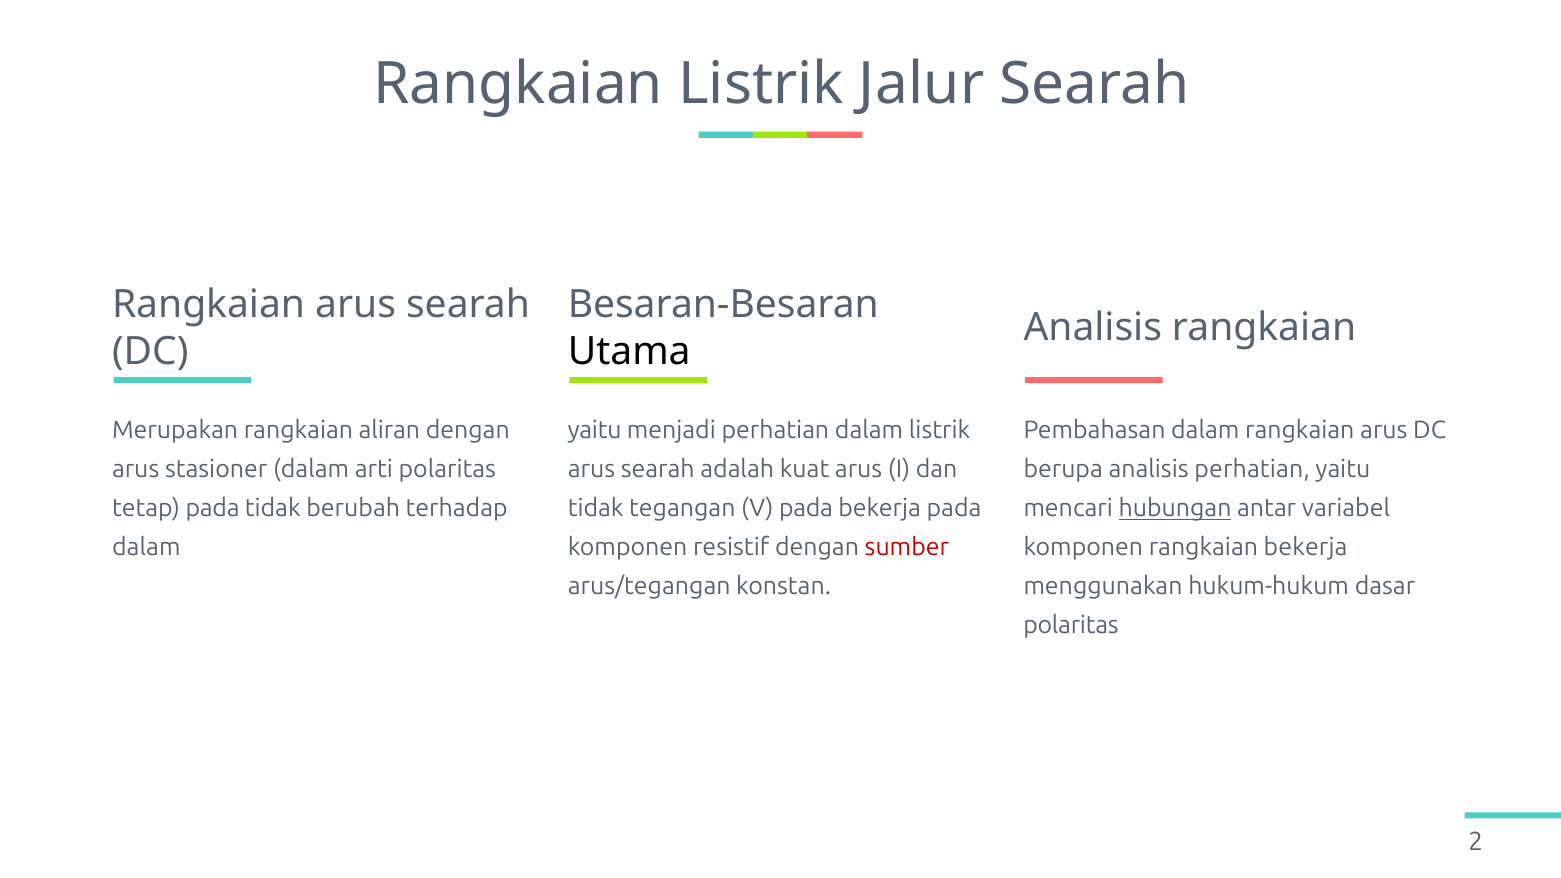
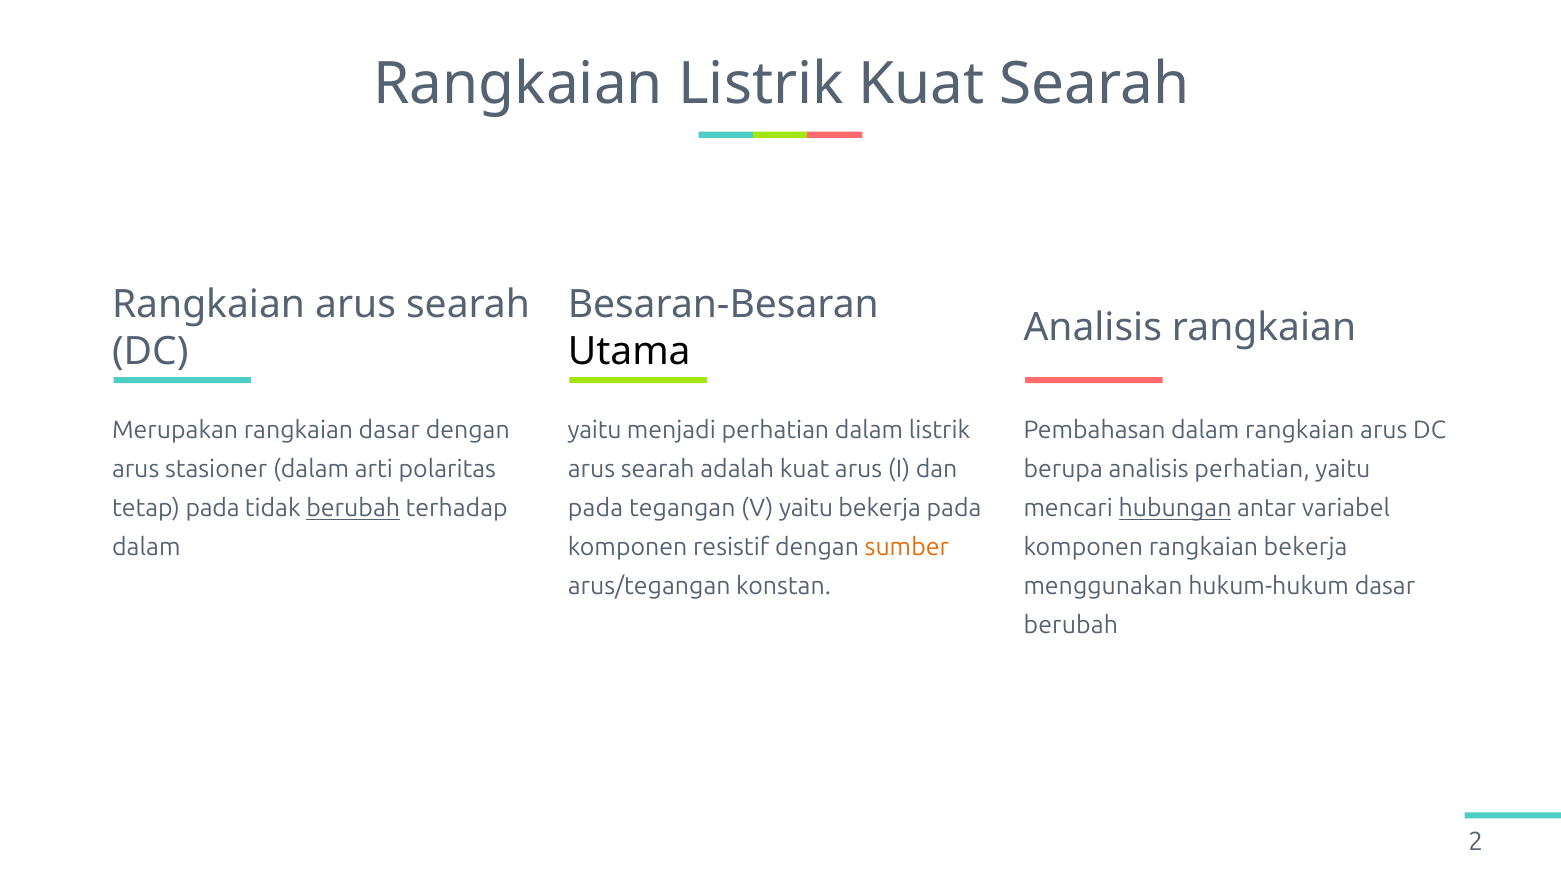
Listrik Jalur: Jalur -> Kuat (922, 84)
rangkaian aliran: aliran -> dasar (389, 431)
berubah underline: none -> present (353, 509)
tidak: tidak -> pada (596, 509)
V pada: pada -> yaitu (806, 509)
sumber colour: red -> orange (907, 548)
polaritas: polaritas -> berubah (1071, 626)
